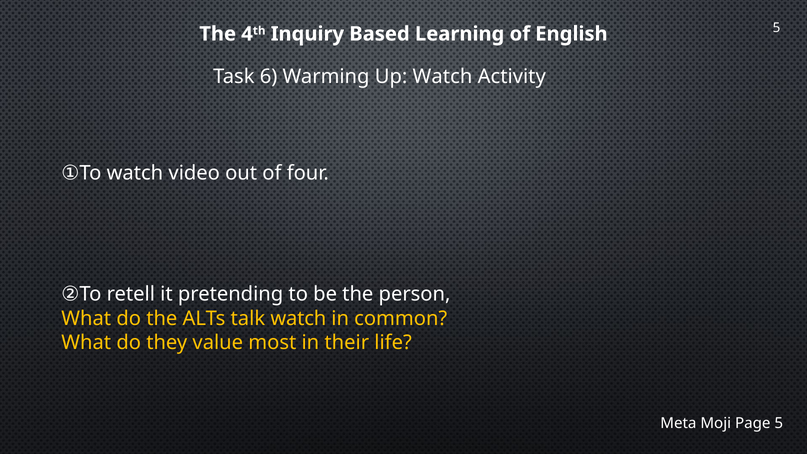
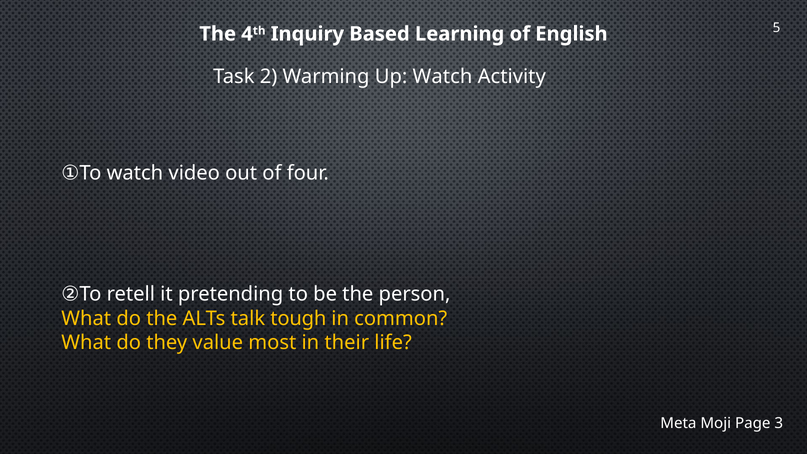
6: 6 -> 2 (269, 77)
talk watch: watch -> tough (298, 318)
Page 5: 5 -> 3 (779, 423)
